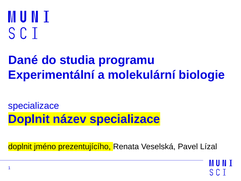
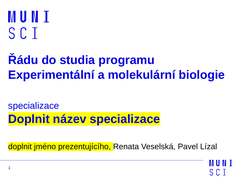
Dané: Dané -> Řádu (23, 60)
